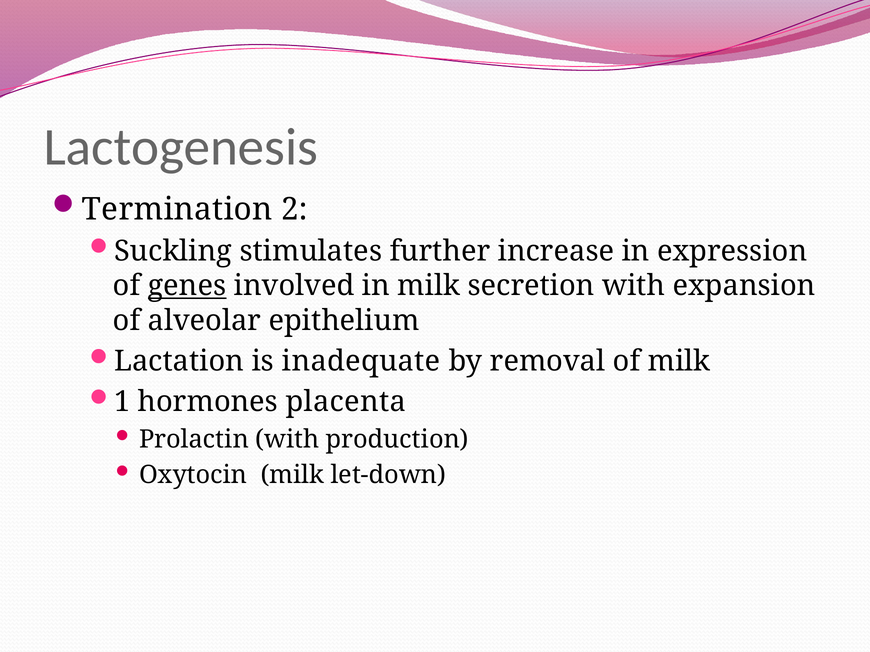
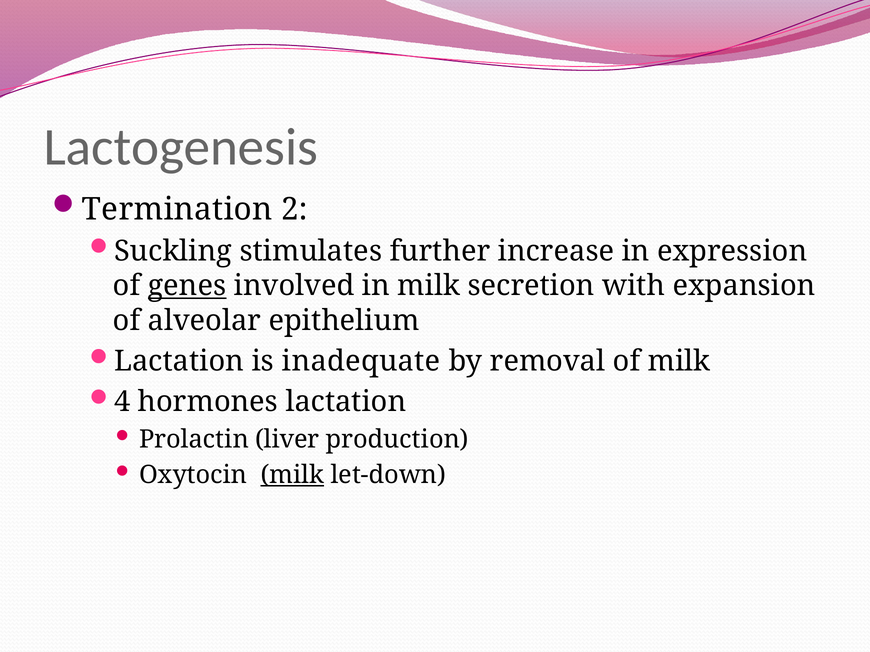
1: 1 -> 4 (122, 402)
hormones placenta: placenta -> lactation (346, 402)
Prolactin with: with -> liver (287, 440)
milk underline: none -> present (292, 475)
